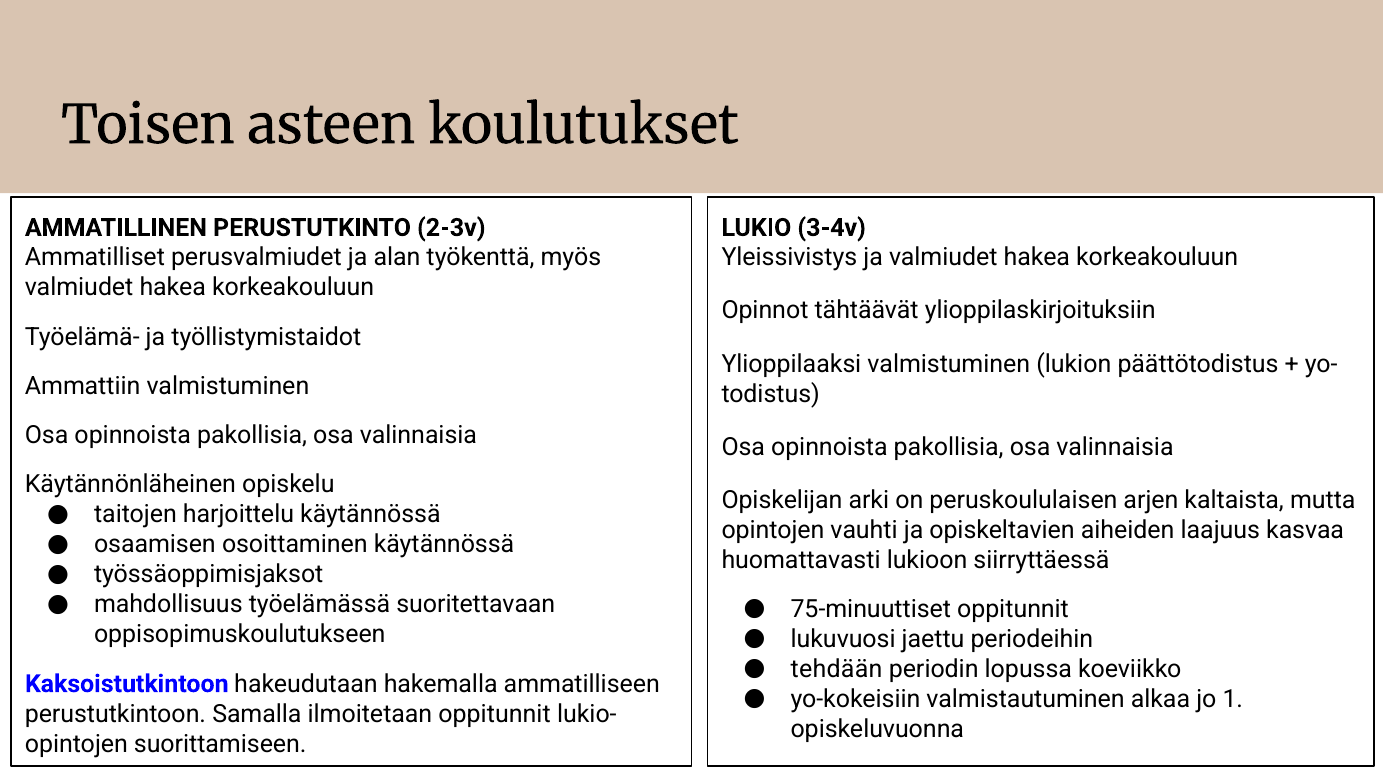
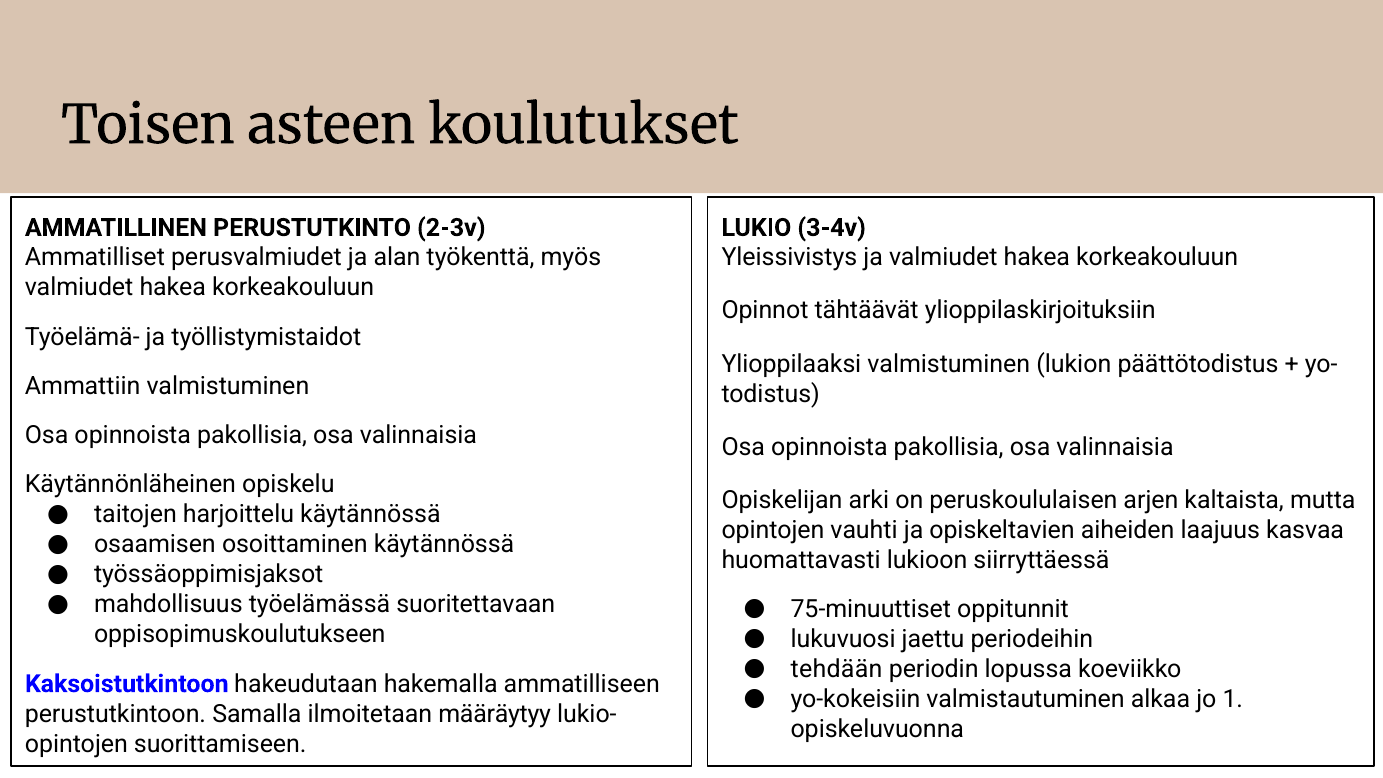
ilmoitetaan oppitunnit: oppitunnit -> määräytyy (495, 714)
